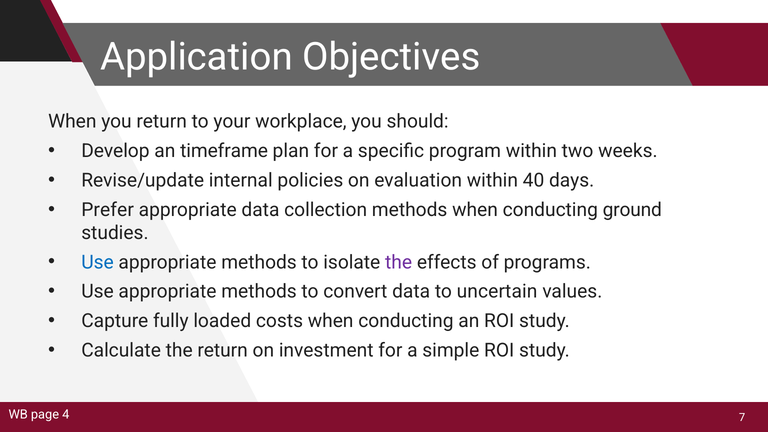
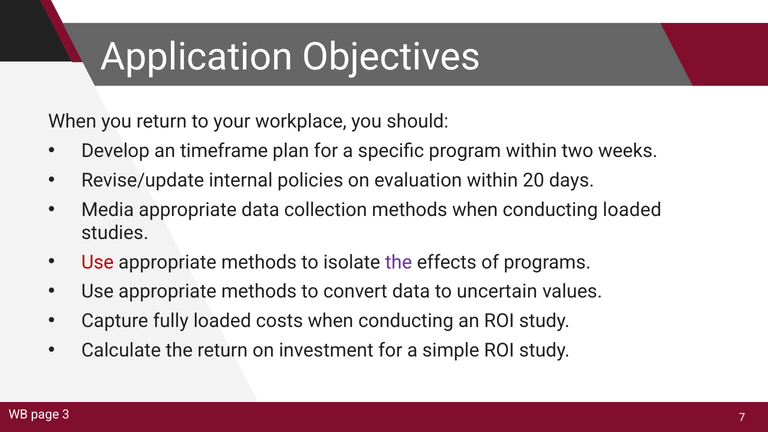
40: 40 -> 20 (534, 180)
Prefer: Prefer -> Media (108, 210)
conducting ground: ground -> loaded (632, 210)
Use colour: blue -> red (98, 262)
4: 4 -> 3 (66, 414)
